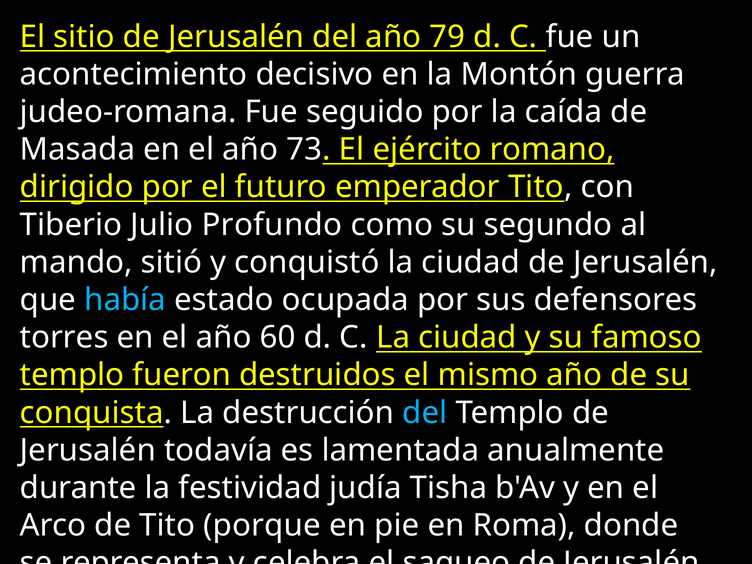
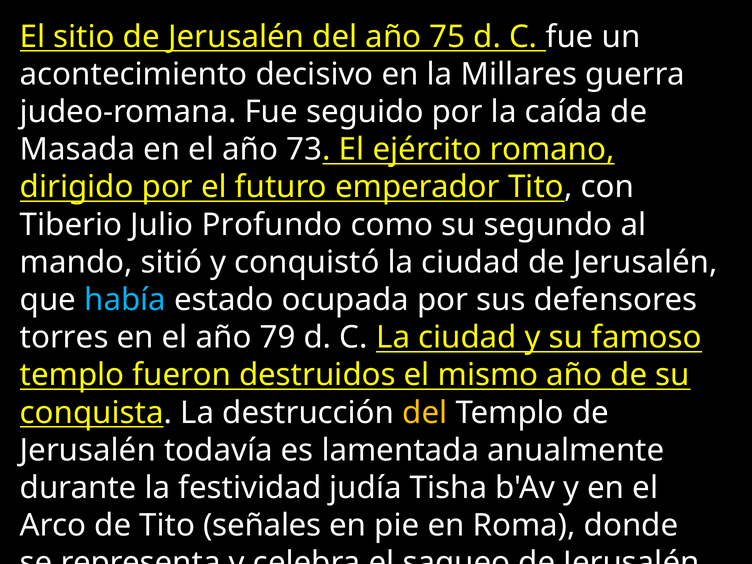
79: 79 -> 75 (447, 37)
Montón: Montón -> Millares (519, 74)
60: 60 -> 79 (278, 338)
del colour: light blue -> yellow (425, 413)
porque: porque -> señales (262, 526)
